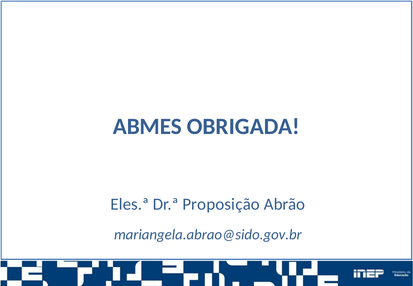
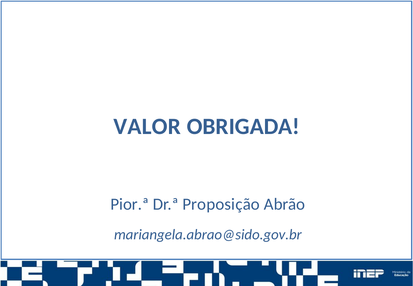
ABMES: ABMES -> VALOR (147, 127)
Eles.ª: Eles.ª -> Pior.ª (130, 204)
